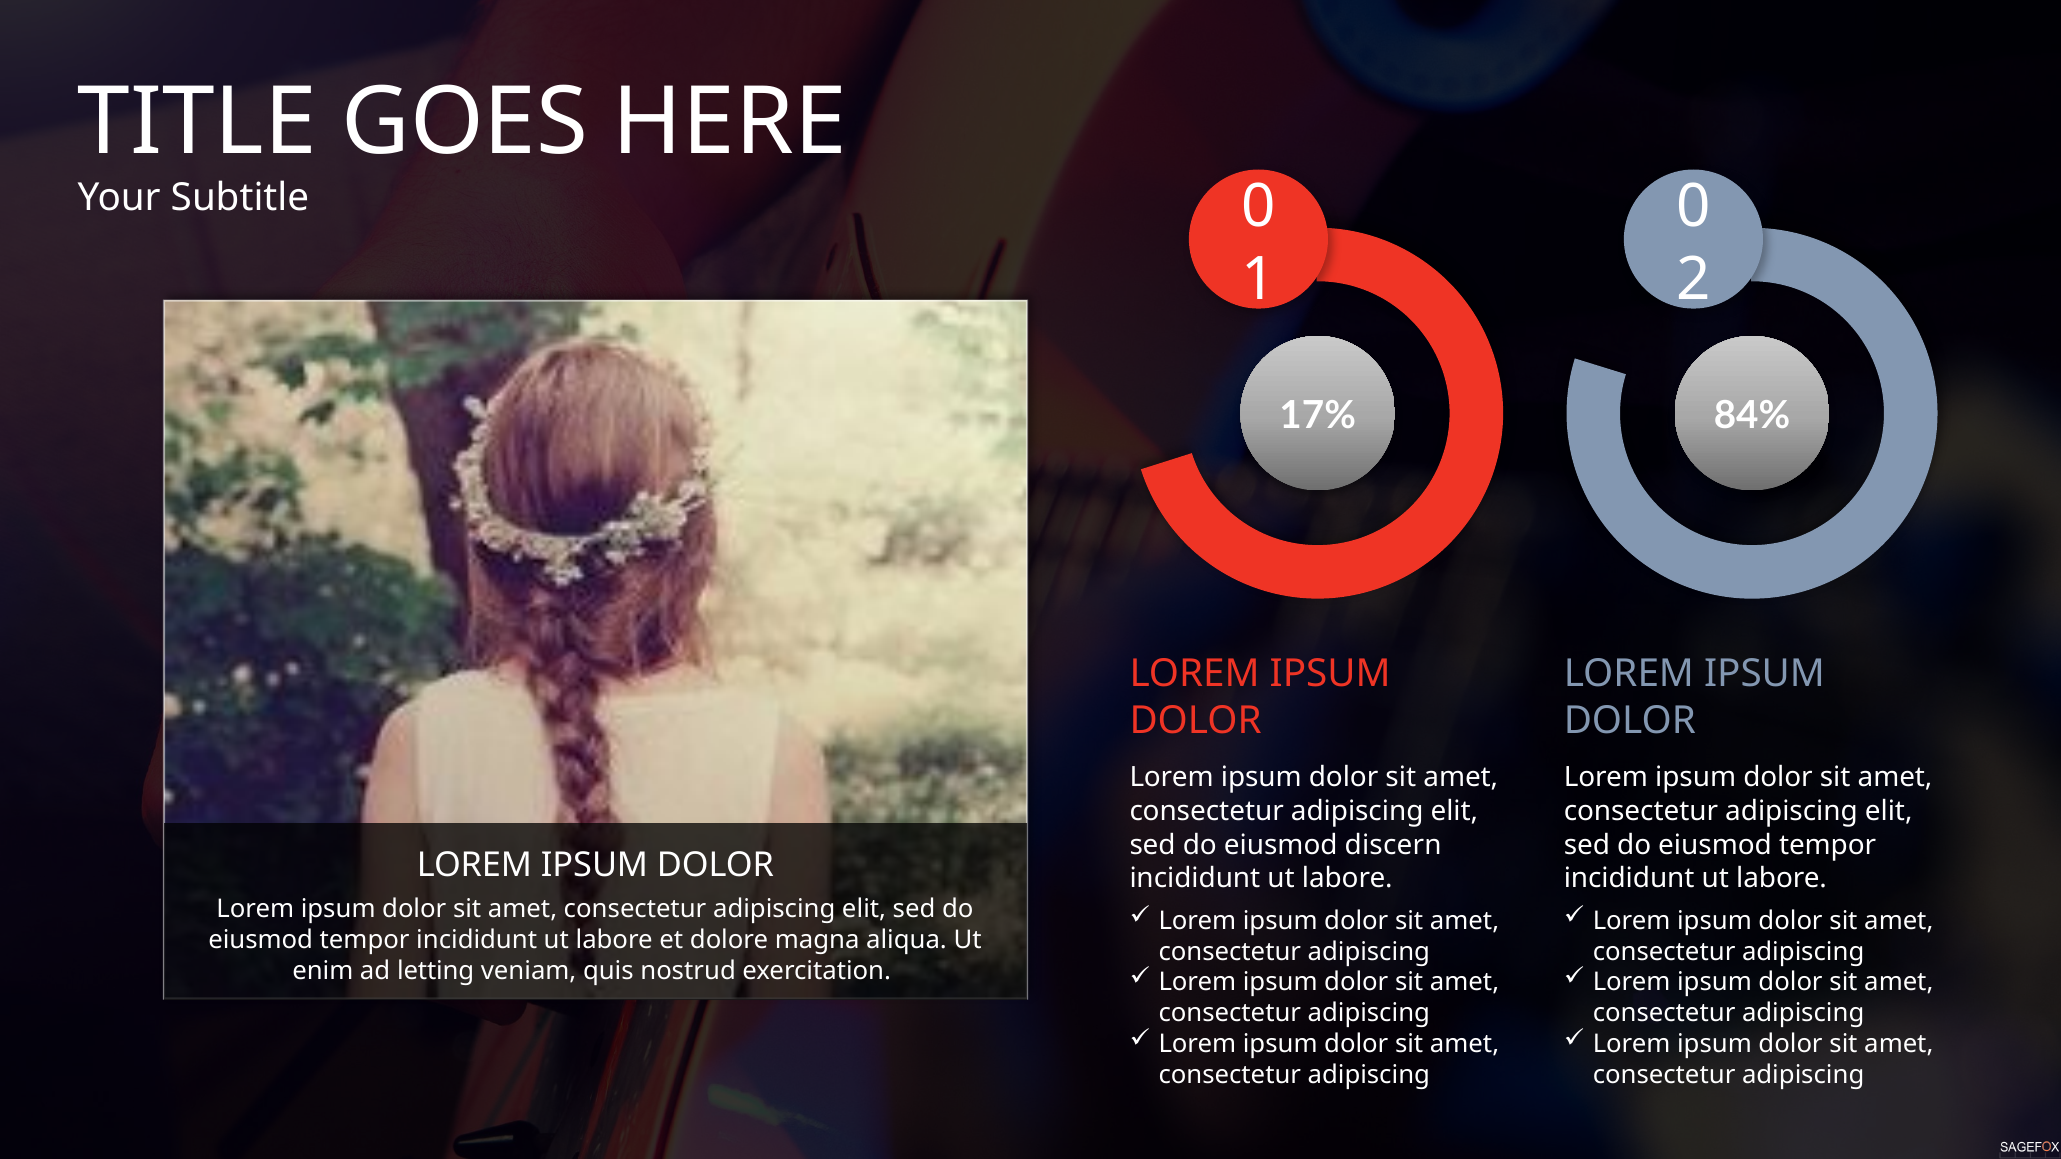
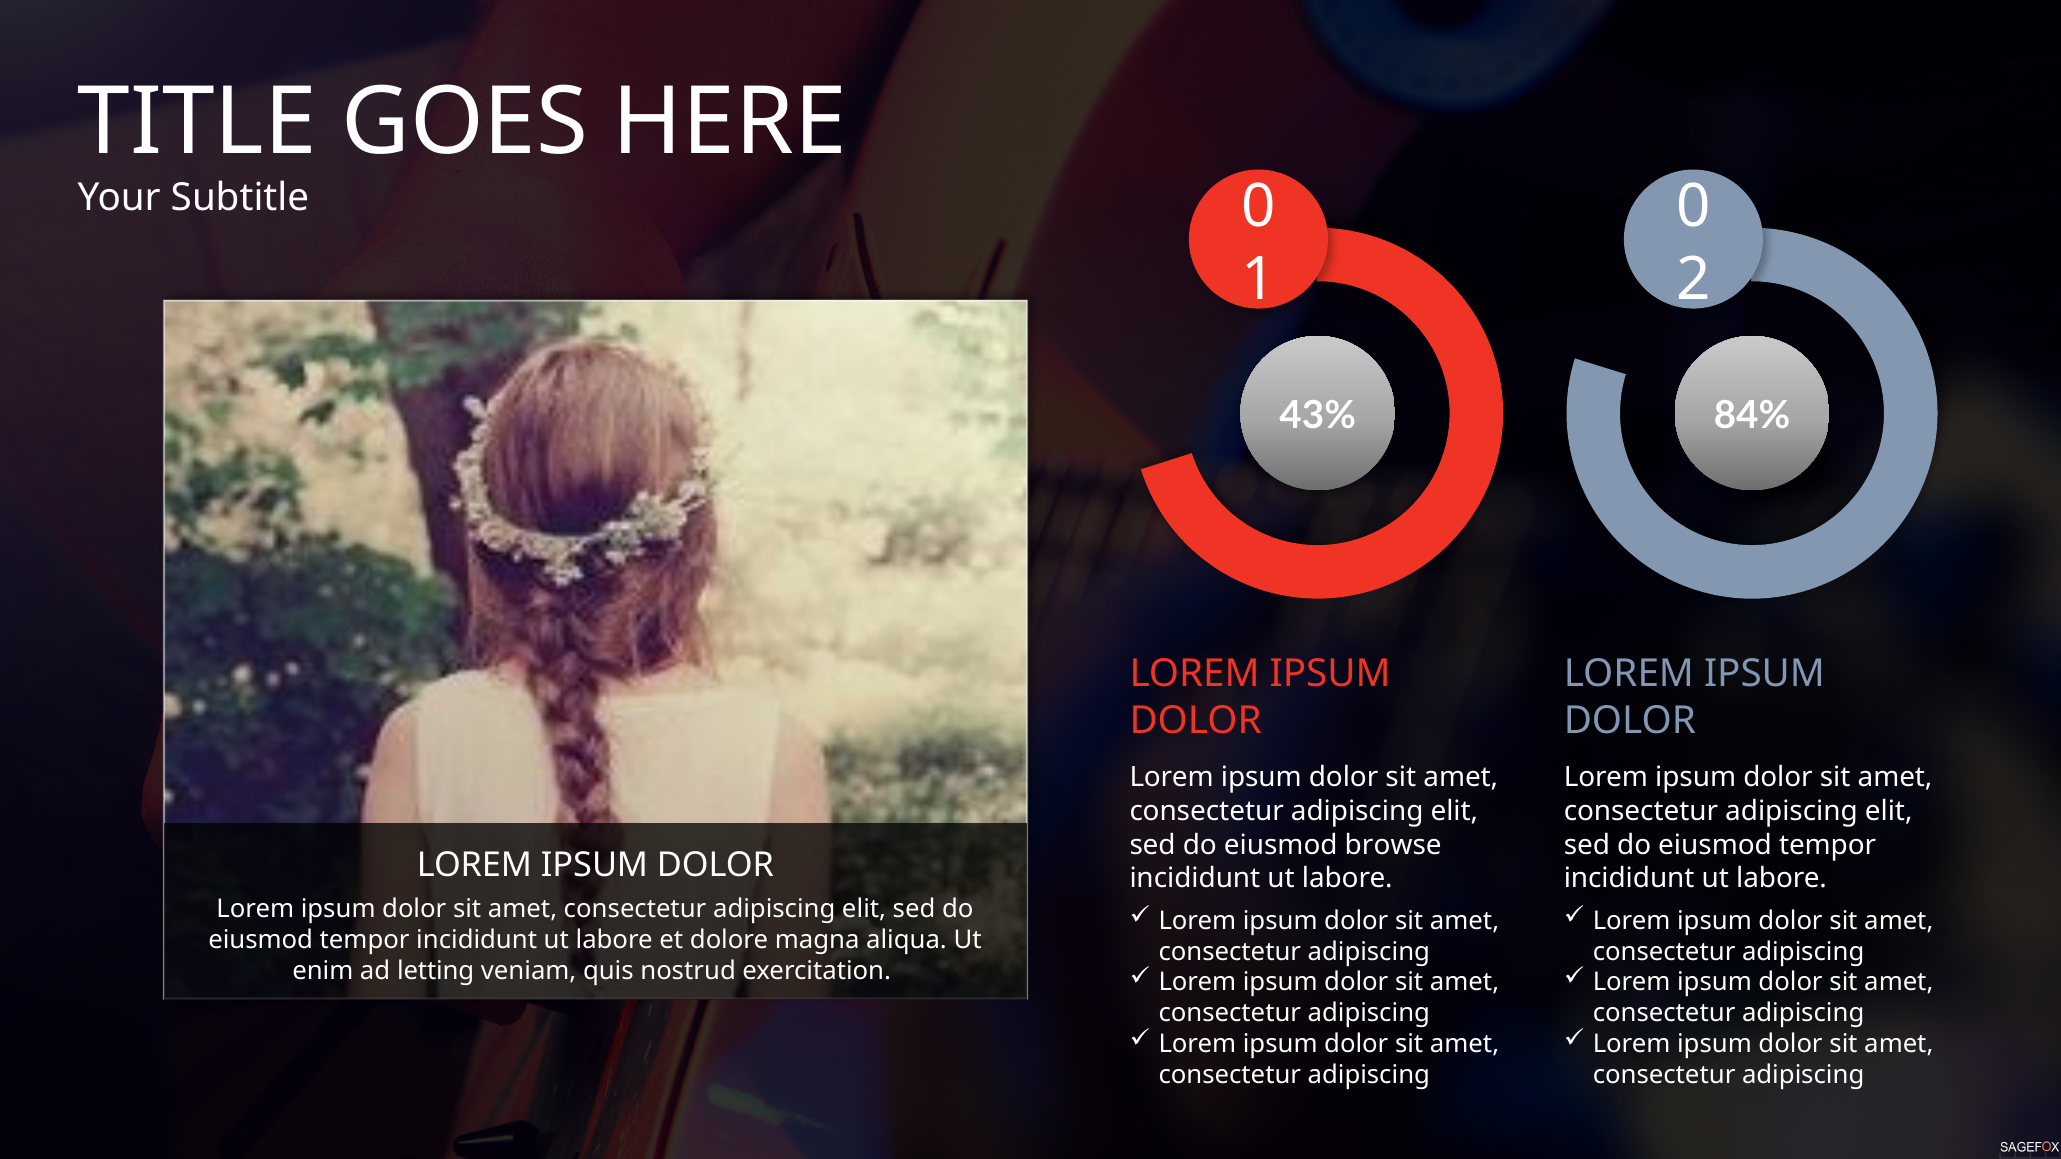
17%: 17% -> 43% (1318, 416)
discern: discern -> browse (1393, 845)
